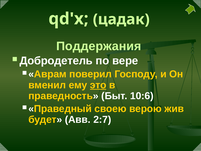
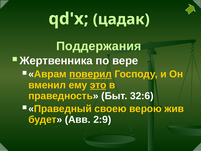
Добродетель: Добродетель -> Жертвенника (56, 61)
поверил underline: none -> present (91, 74)
10:6: 10:6 -> 32:6 (142, 96)
2:7: 2:7 -> 2:9 (102, 119)
